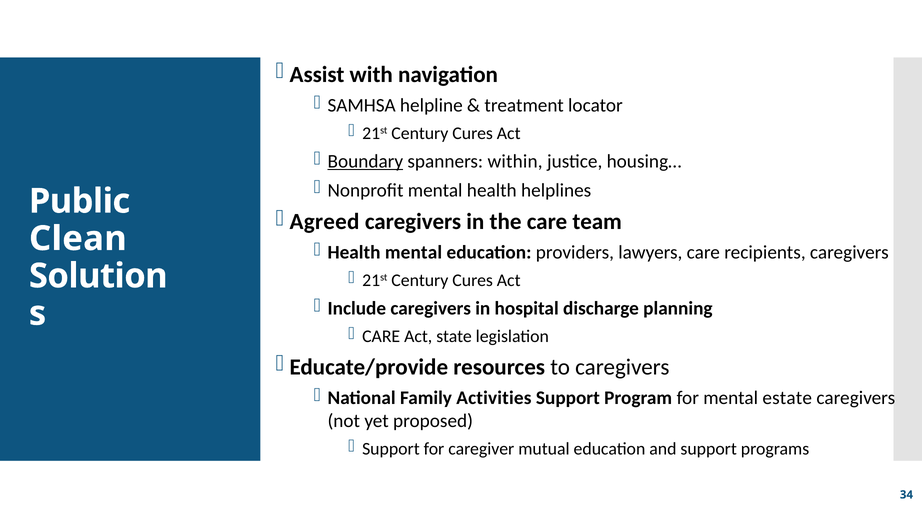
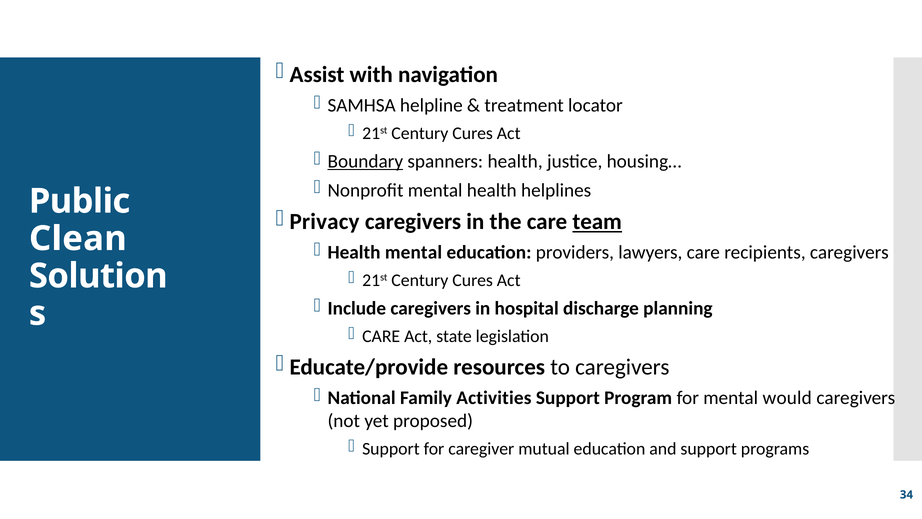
spanners within: within -> health (515, 161)
Agreed: Agreed -> Privacy (325, 222)
team underline: none -> present (597, 222)
estate: estate -> would (787, 398)
